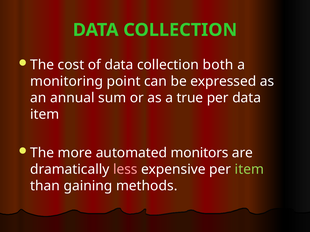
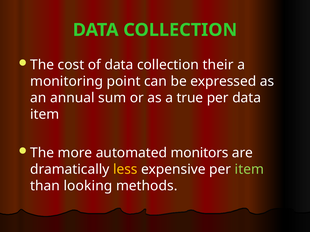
both: both -> their (218, 65)
less colour: pink -> yellow (125, 170)
gaining: gaining -> looking (88, 186)
